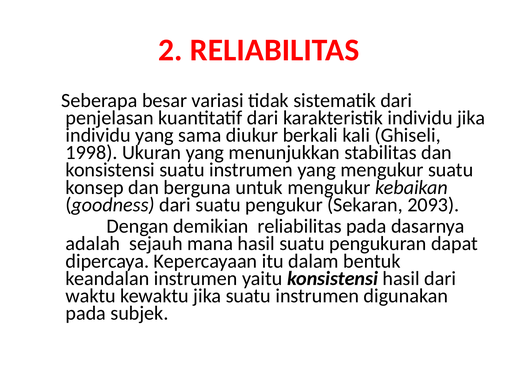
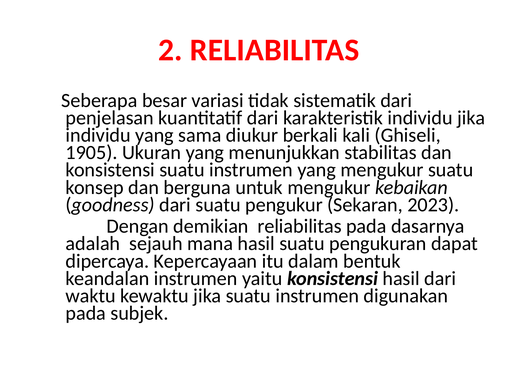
1998: 1998 -> 1905 (92, 153)
2093: 2093 -> 2023 (433, 205)
